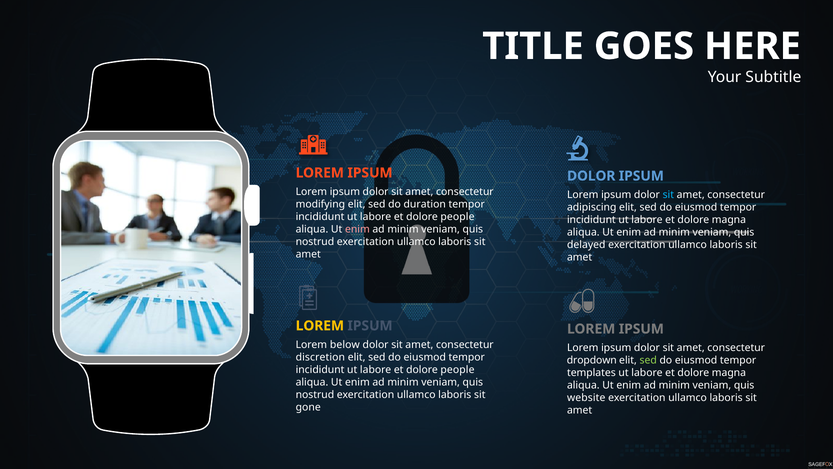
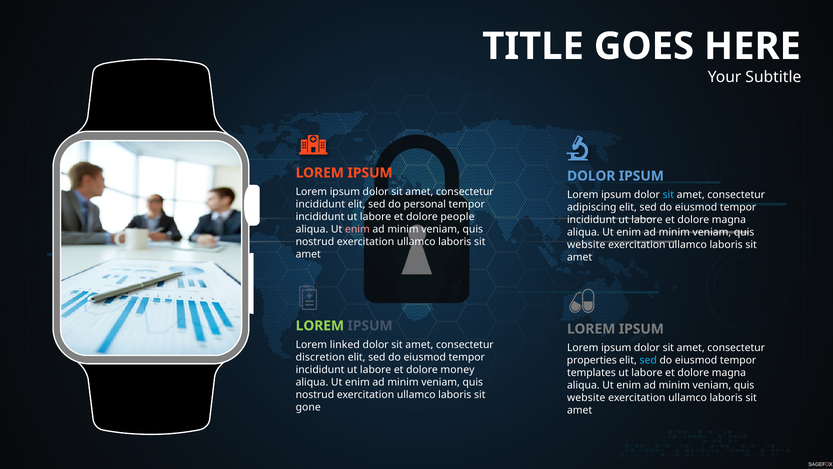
modifying: modifying -> incididunt (320, 204)
duration: duration -> personal (425, 204)
delayed: delayed -> website (586, 245)
LOREM colour: yellow -> light green (320, 325)
below: below -> linked (345, 344)
dropdown: dropdown -> properties (592, 360)
sed colour: light green -> light blue (648, 360)
people: people -> money (458, 369)
